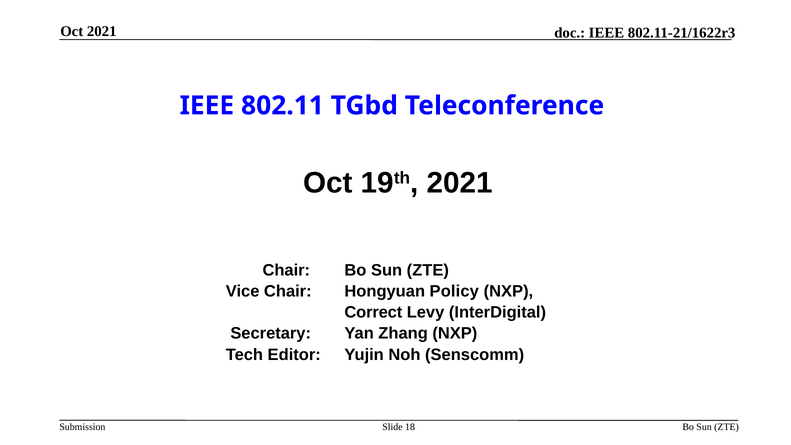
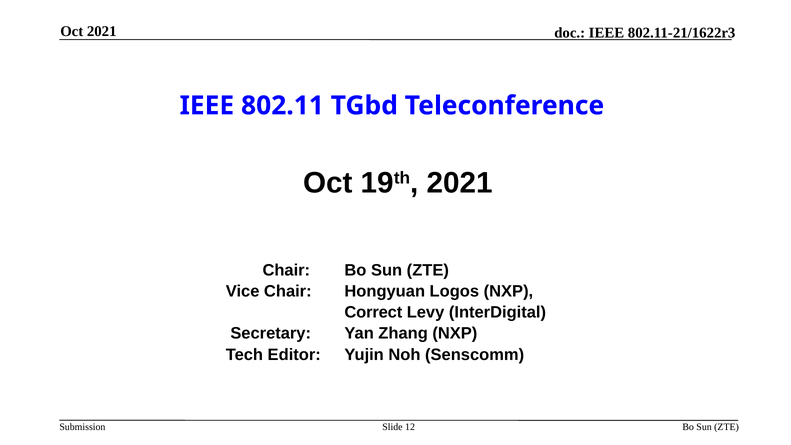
Policy: Policy -> Logos (454, 291)
18: 18 -> 12 (410, 427)
